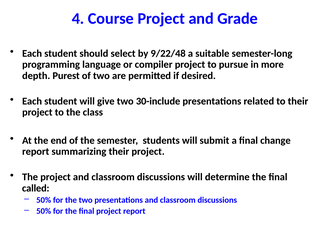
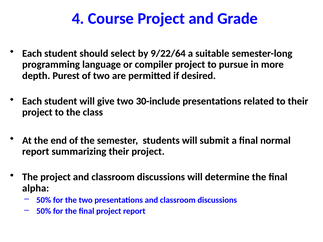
9/22/48: 9/22/48 -> 9/22/64 (168, 53)
change: change -> normal (275, 140)
called: called -> alpha (36, 188)
